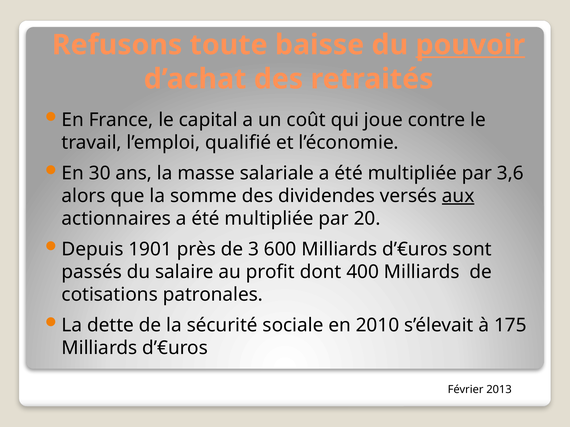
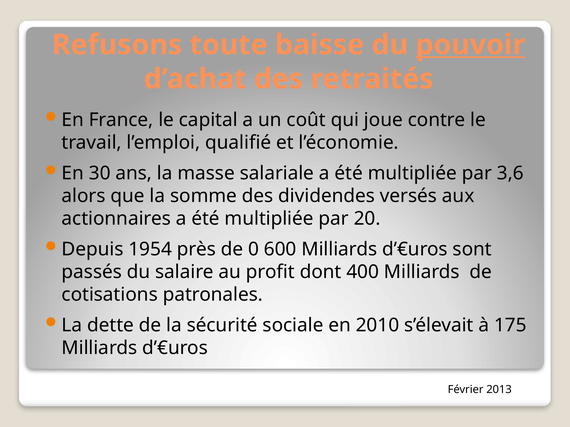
aux underline: present -> none (458, 196)
1901: 1901 -> 1954 (150, 249)
3: 3 -> 0 (254, 249)
